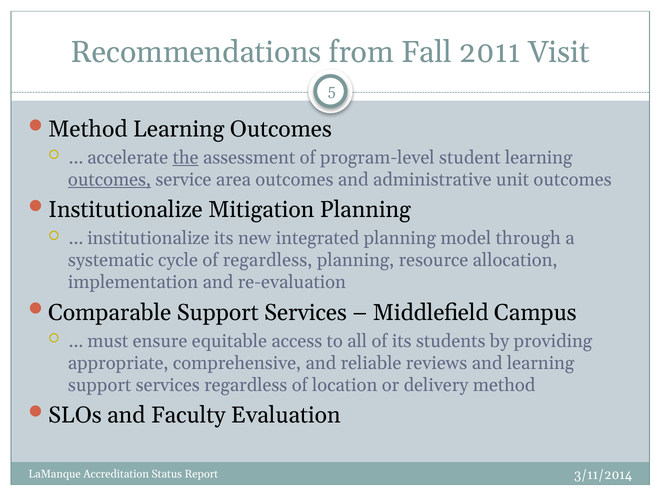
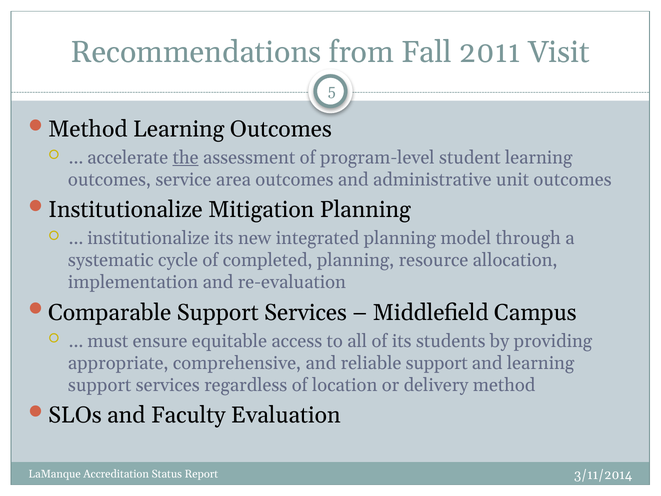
outcomes underline: present -> none (109, 180)
of regardless: regardless -> completed (268, 260)
reliable reviews: reviews -> support (437, 363)
